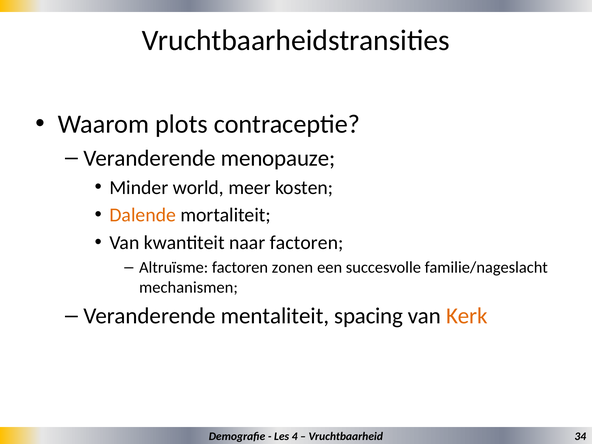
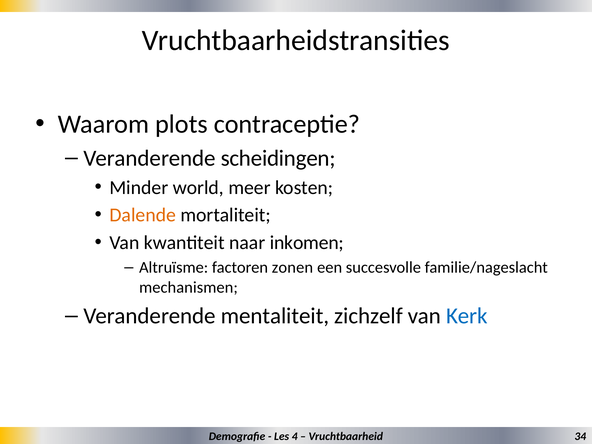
menopauze: menopauze -> scheidingen (278, 158)
naar factoren: factoren -> inkomen (307, 243)
spacing: spacing -> zichzelf (369, 316)
Kerk colour: orange -> blue (467, 316)
